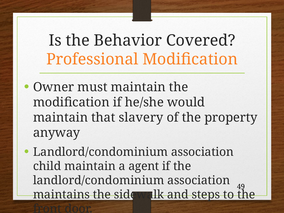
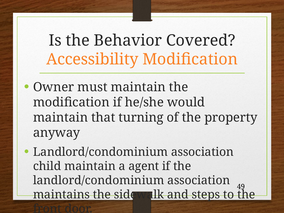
Professional: Professional -> Accessibility (92, 59)
slavery: slavery -> turning (141, 118)
